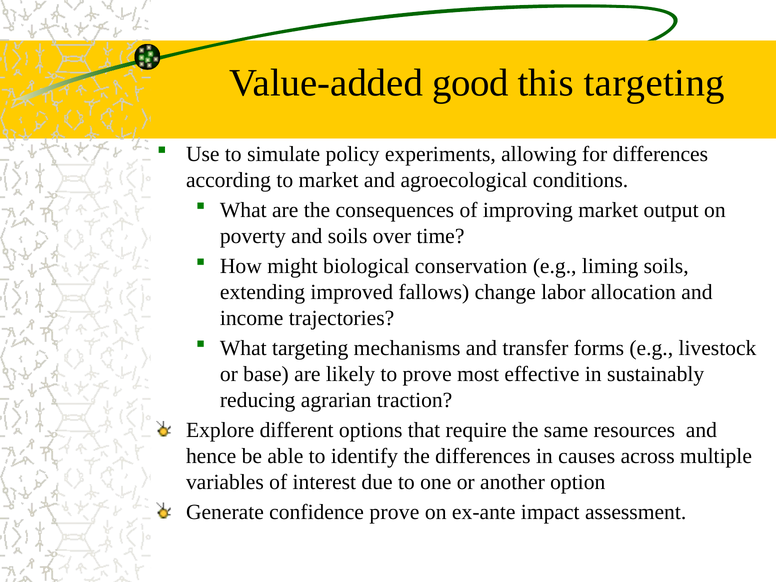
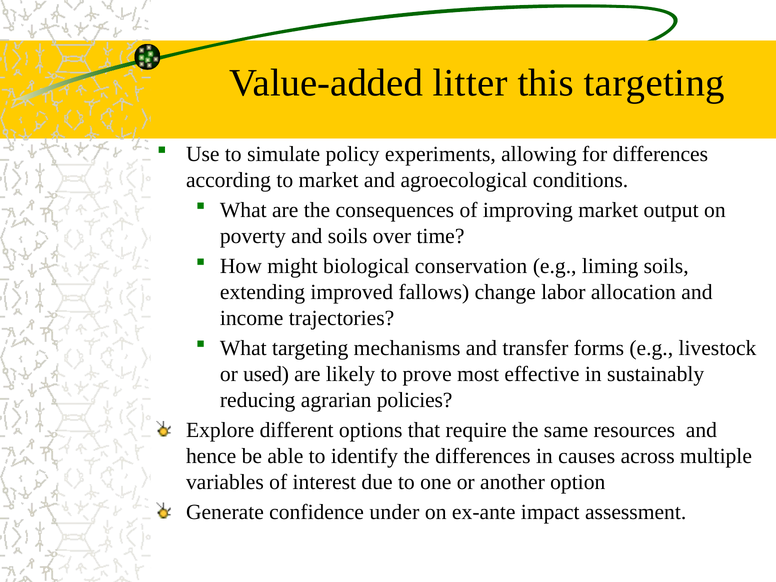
good: good -> litter (470, 83)
base: base -> used (266, 374)
traction: traction -> policies (415, 400)
confidence prove: prove -> under (394, 512)
